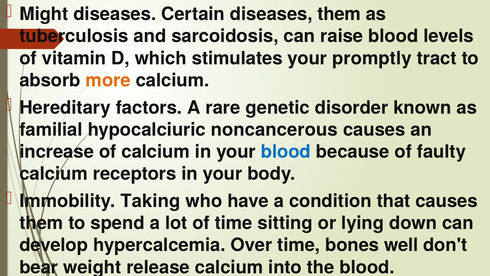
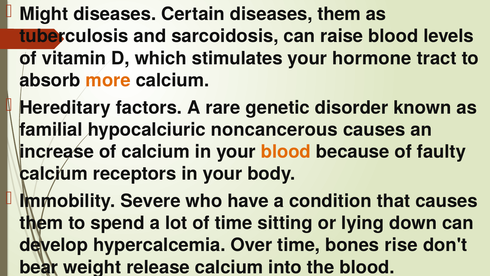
promptly: promptly -> hormone (372, 58)
blood colour: blue -> orange (286, 152)
Taking: Taking -> Severe (151, 201)
well: well -> rise (401, 245)
